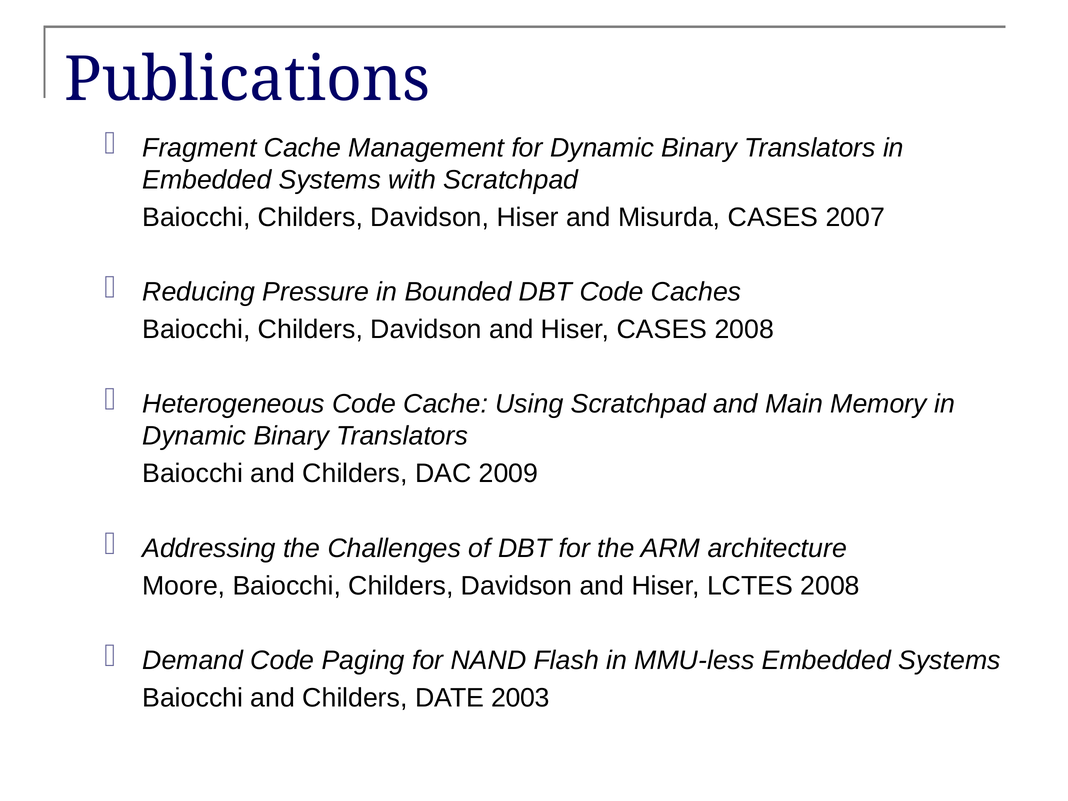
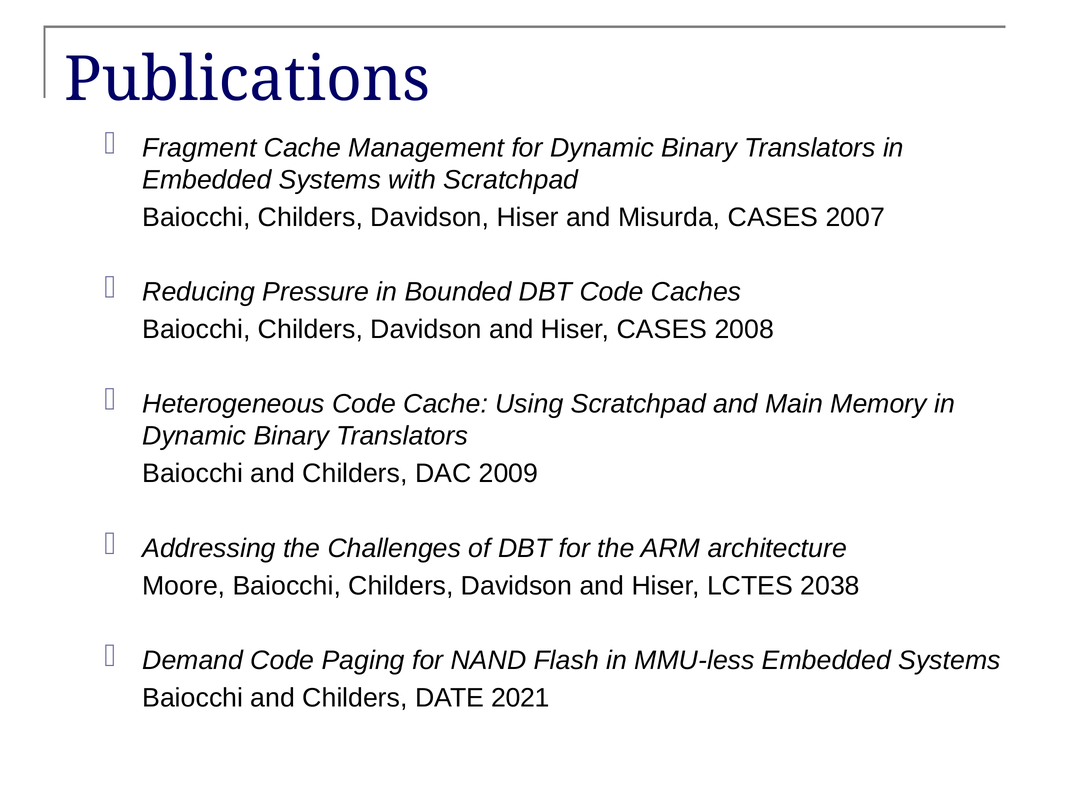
LCTES 2008: 2008 -> 2038 (830, 586)
2003: 2003 -> 2021 (520, 698)
